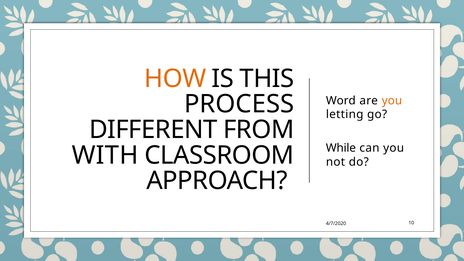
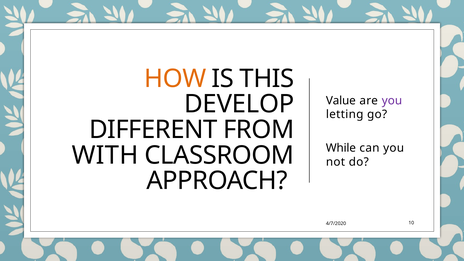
PROCESS: PROCESS -> DEVELOP (239, 104)
Word: Word -> Value (341, 101)
you colour: orange -> purple (392, 101)
